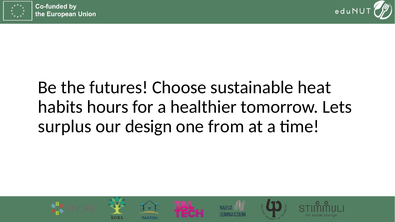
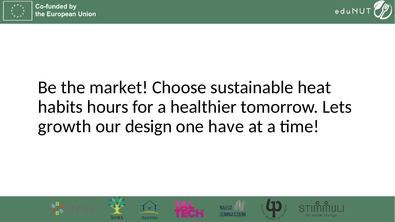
futures: futures -> market (119, 87)
surplus: surplus -> growth (65, 127)
from: from -> have (226, 127)
